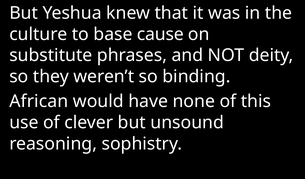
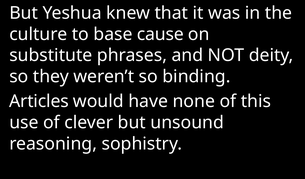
African: African -> Articles (39, 101)
